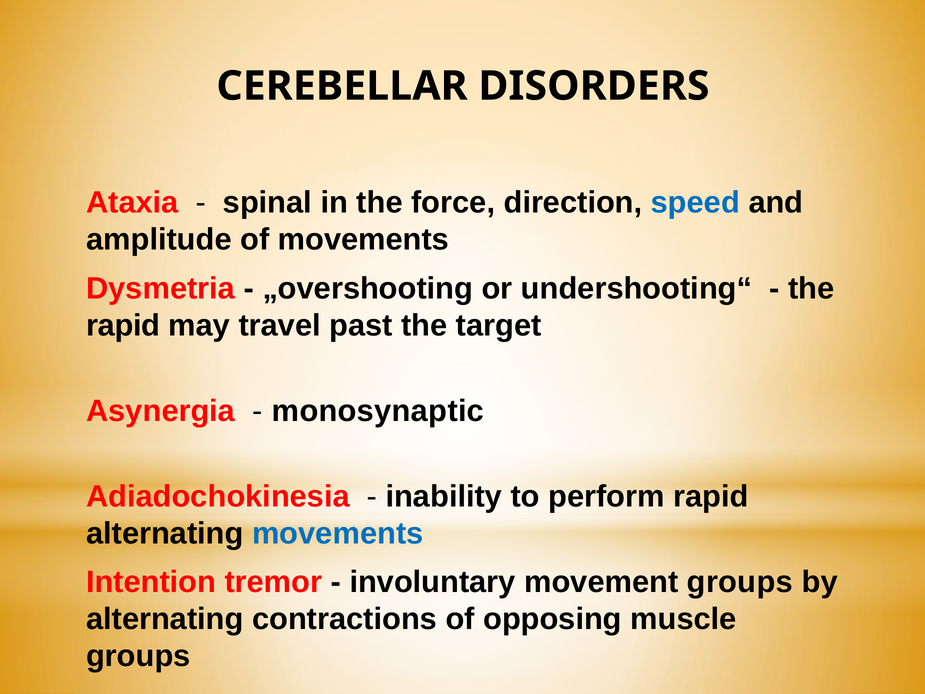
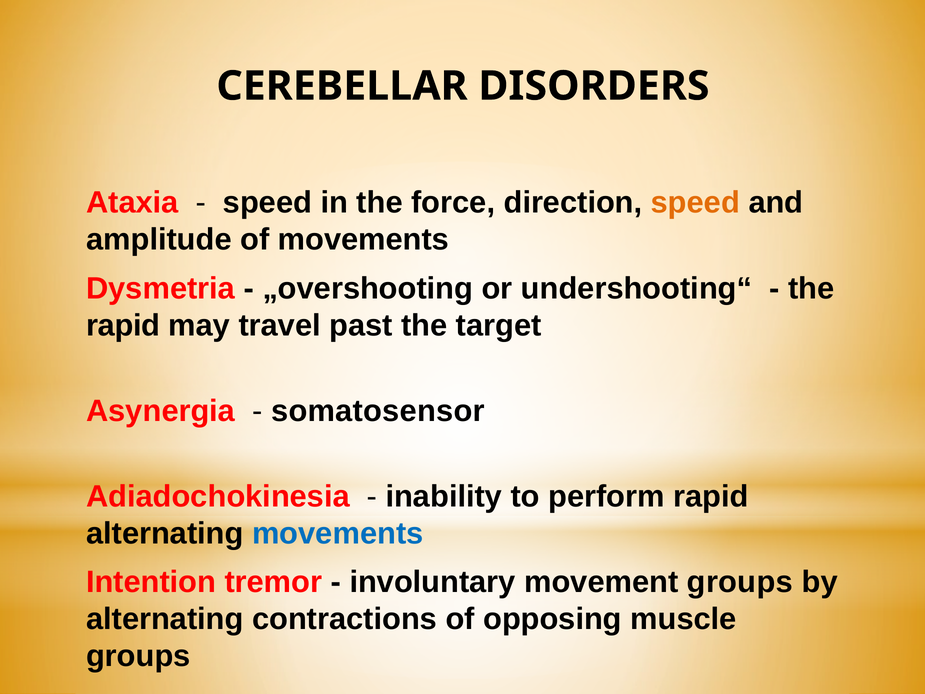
spinal: spinal -> speed (267, 203)
speed colour: blue -> orange (695, 203)
monosynaptic: monosynaptic -> somatosensor (378, 411)
